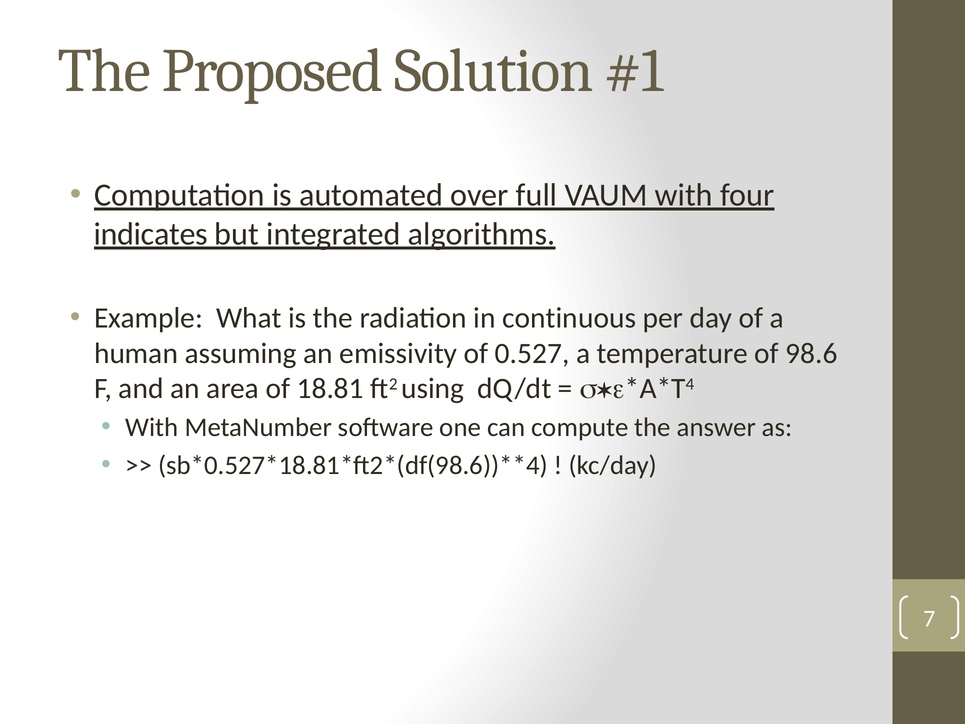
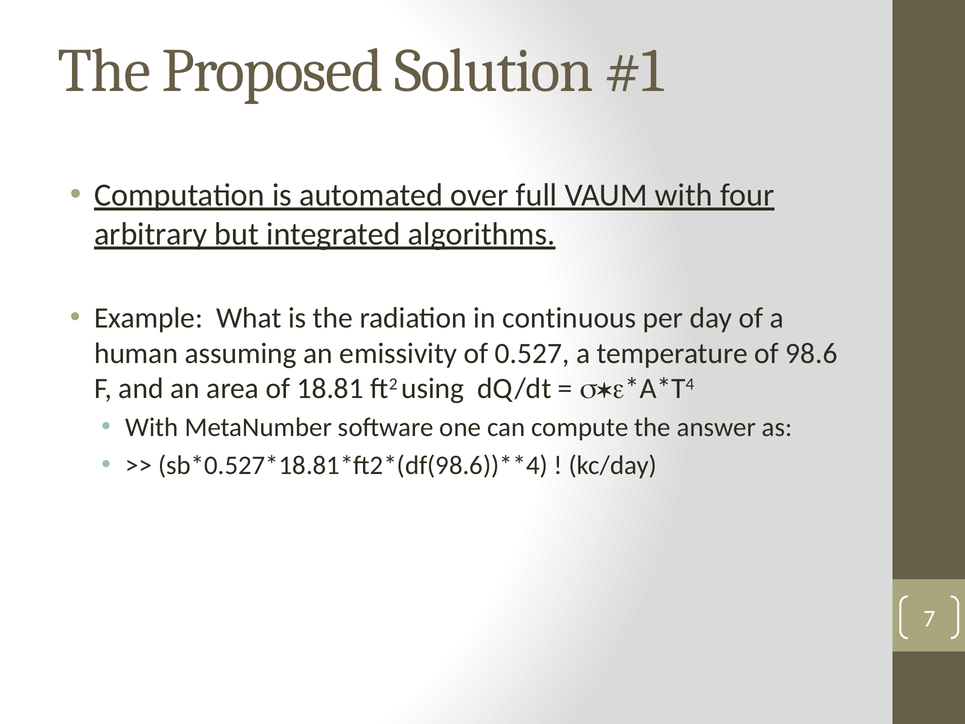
indicates: indicates -> arbitrary (151, 234)
